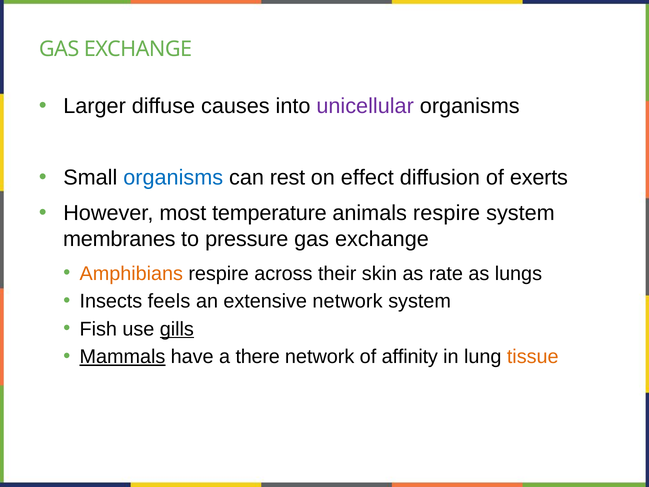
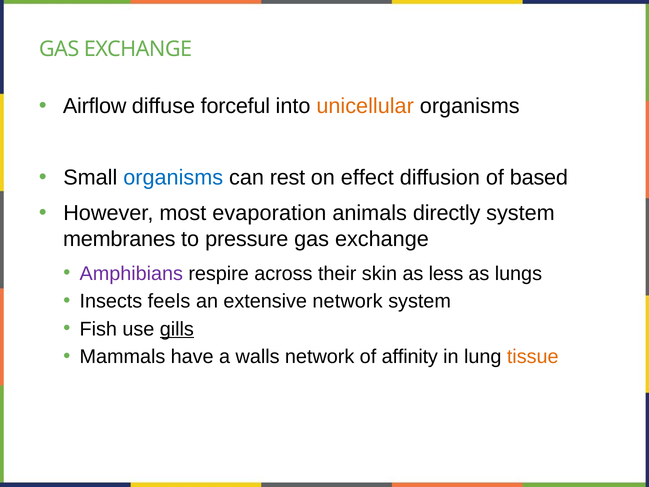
Larger: Larger -> Airflow (95, 106)
causes: causes -> forceful (235, 106)
unicellular colour: purple -> orange (365, 106)
exerts: exerts -> based (539, 178)
temperature: temperature -> evaporation (269, 213)
animals respire: respire -> directly (447, 213)
Amphibians colour: orange -> purple (131, 273)
rate: rate -> less (446, 273)
Mammals underline: present -> none (122, 357)
there: there -> walls (258, 357)
